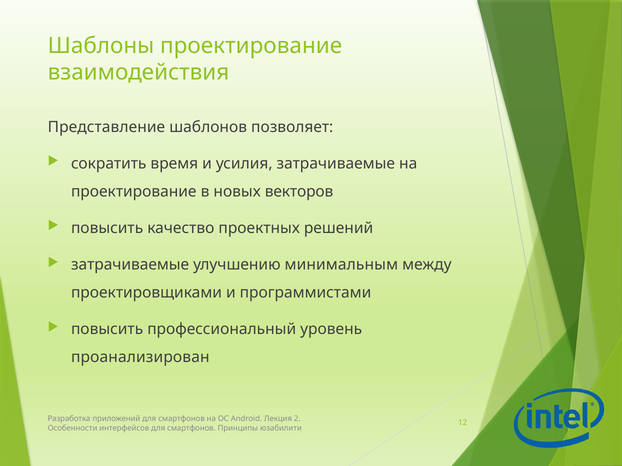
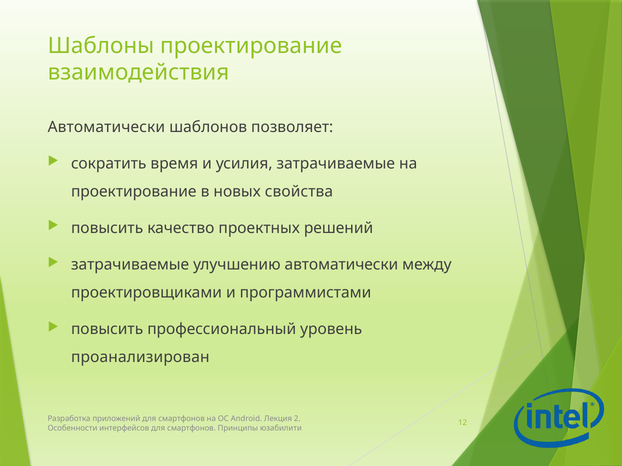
Представление: Представление -> Автоматически (106, 127)
векторов: векторов -> свойства (299, 192)
улучшению минимальным: минимальным -> автоматически (341, 265)
